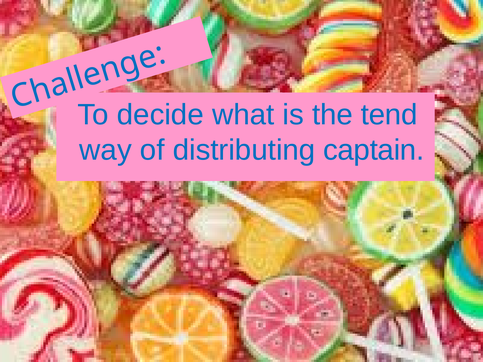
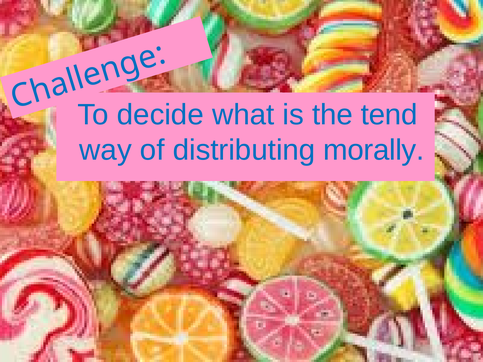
captain: captain -> morally (374, 150)
